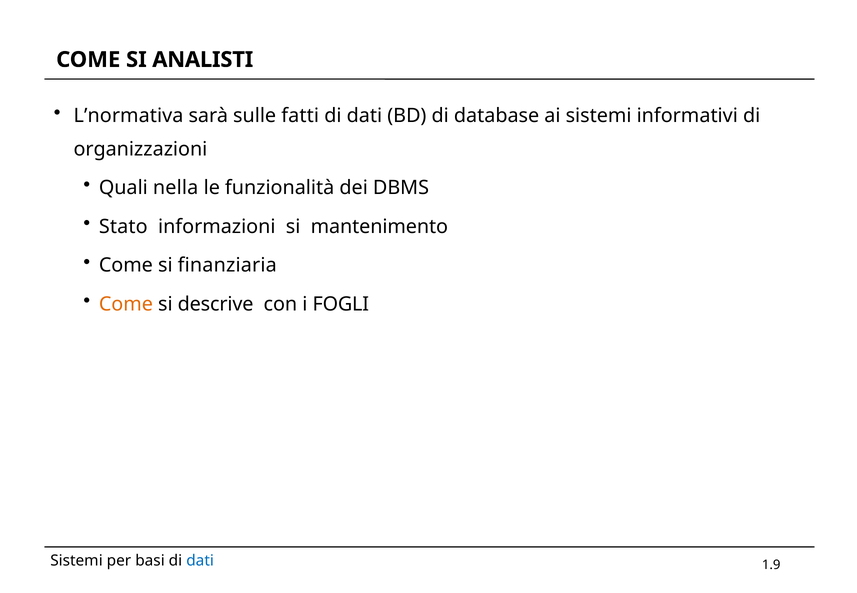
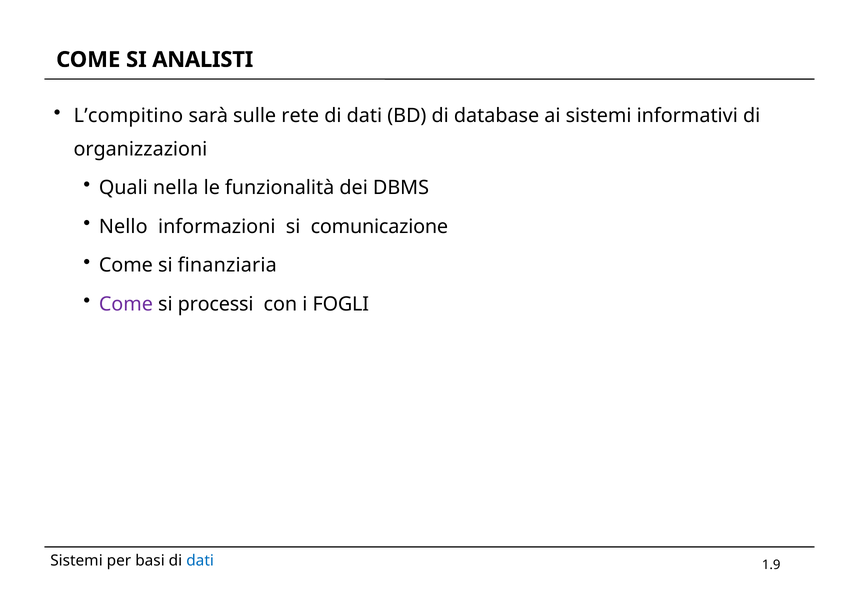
L’normativa: L’normativa -> L’compitino (128, 116)
fatti: fatti -> rete (300, 116)
Stato: Stato -> Nello (123, 227)
mantenimento: mantenimento -> comunicazione (379, 227)
Come colour: orange -> purple (126, 304)
descrive: descrive -> processi (216, 304)
